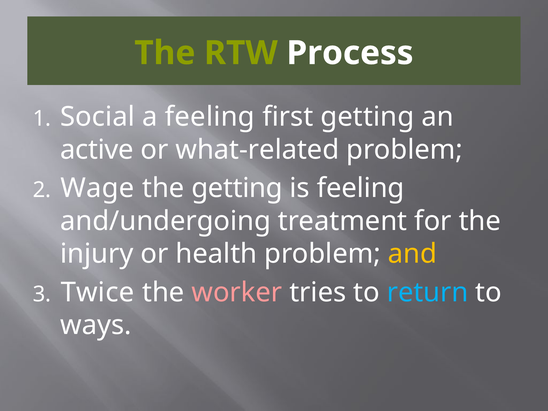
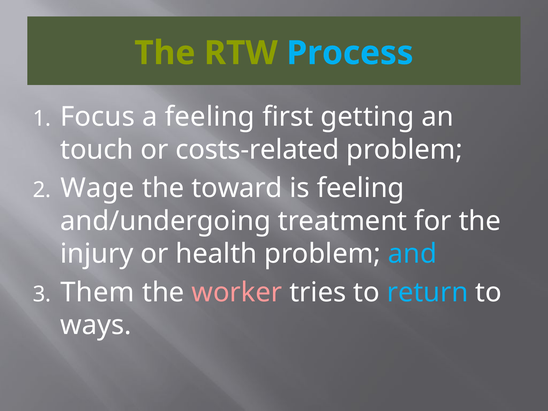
Process colour: white -> light blue (350, 53)
Social: Social -> Focus (98, 117)
active: active -> touch (97, 150)
what-related: what-related -> costs-related (257, 150)
the getting: getting -> toward (237, 188)
and colour: yellow -> light blue (412, 254)
Twice: Twice -> Them (97, 292)
